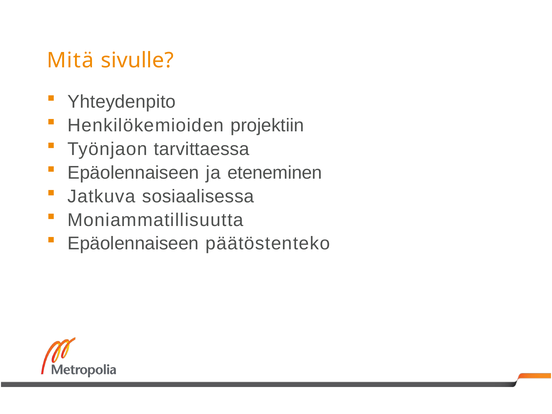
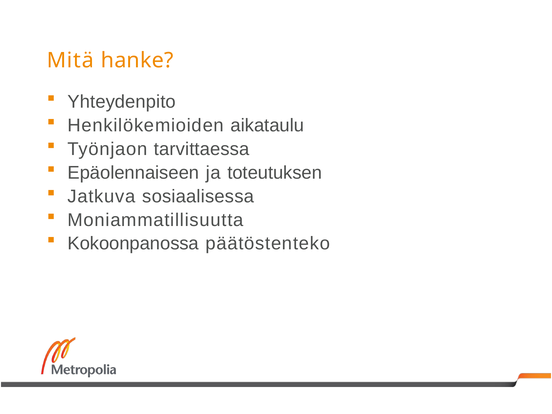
sivulle: sivulle -> hanke (137, 60)
projektiin: projektiin -> aikataulu (267, 125)
eteneminen: eteneminen -> toteutuksen (275, 173)
Epäolennaiseen: Epäolennaiseen -> Kokoonpanossa (133, 244)
